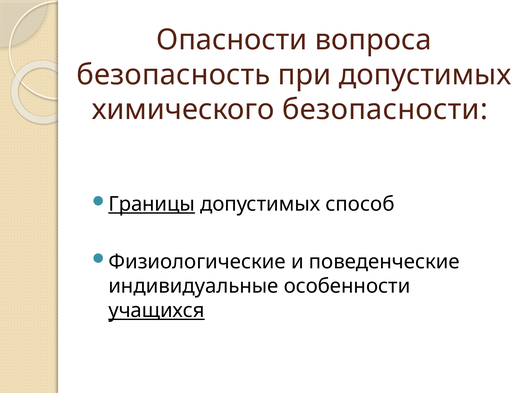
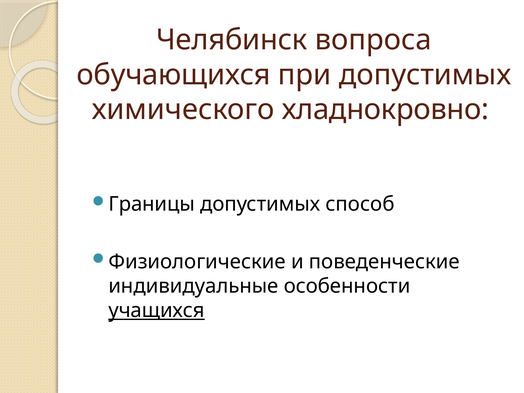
Опасности: Опасности -> Челябинск (232, 40)
безопасность: безопасность -> обучающихся (174, 75)
безопасности: безопасности -> хладнокровно (385, 110)
Границы underline: present -> none (152, 204)
